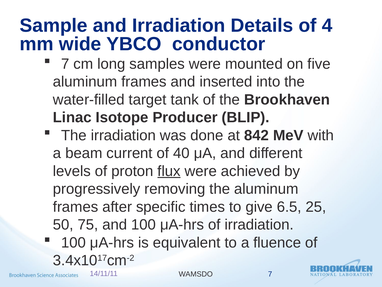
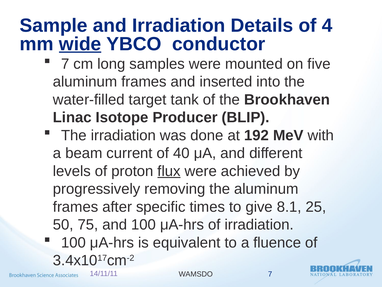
wide underline: none -> present (80, 44)
842: 842 -> 192 (257, 135)
6.5: 6.5 -> 8.1 (289, 207)
